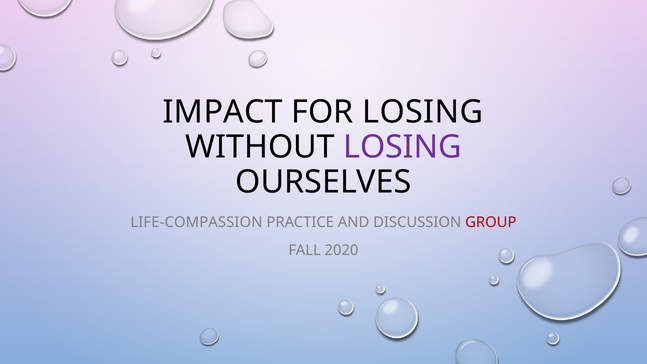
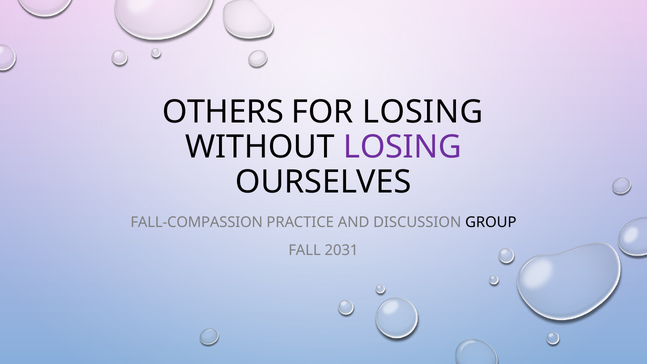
IMPACT: IMPACT -> OTHERS (223, 112)
LIFE-COMPASSION: LIFE-COMPASSION -> FALL-COMPASSION (197, 222)
GROUP colour: red -> black (491, 222)
2020: 2020 -> 2031 (342, 250)
